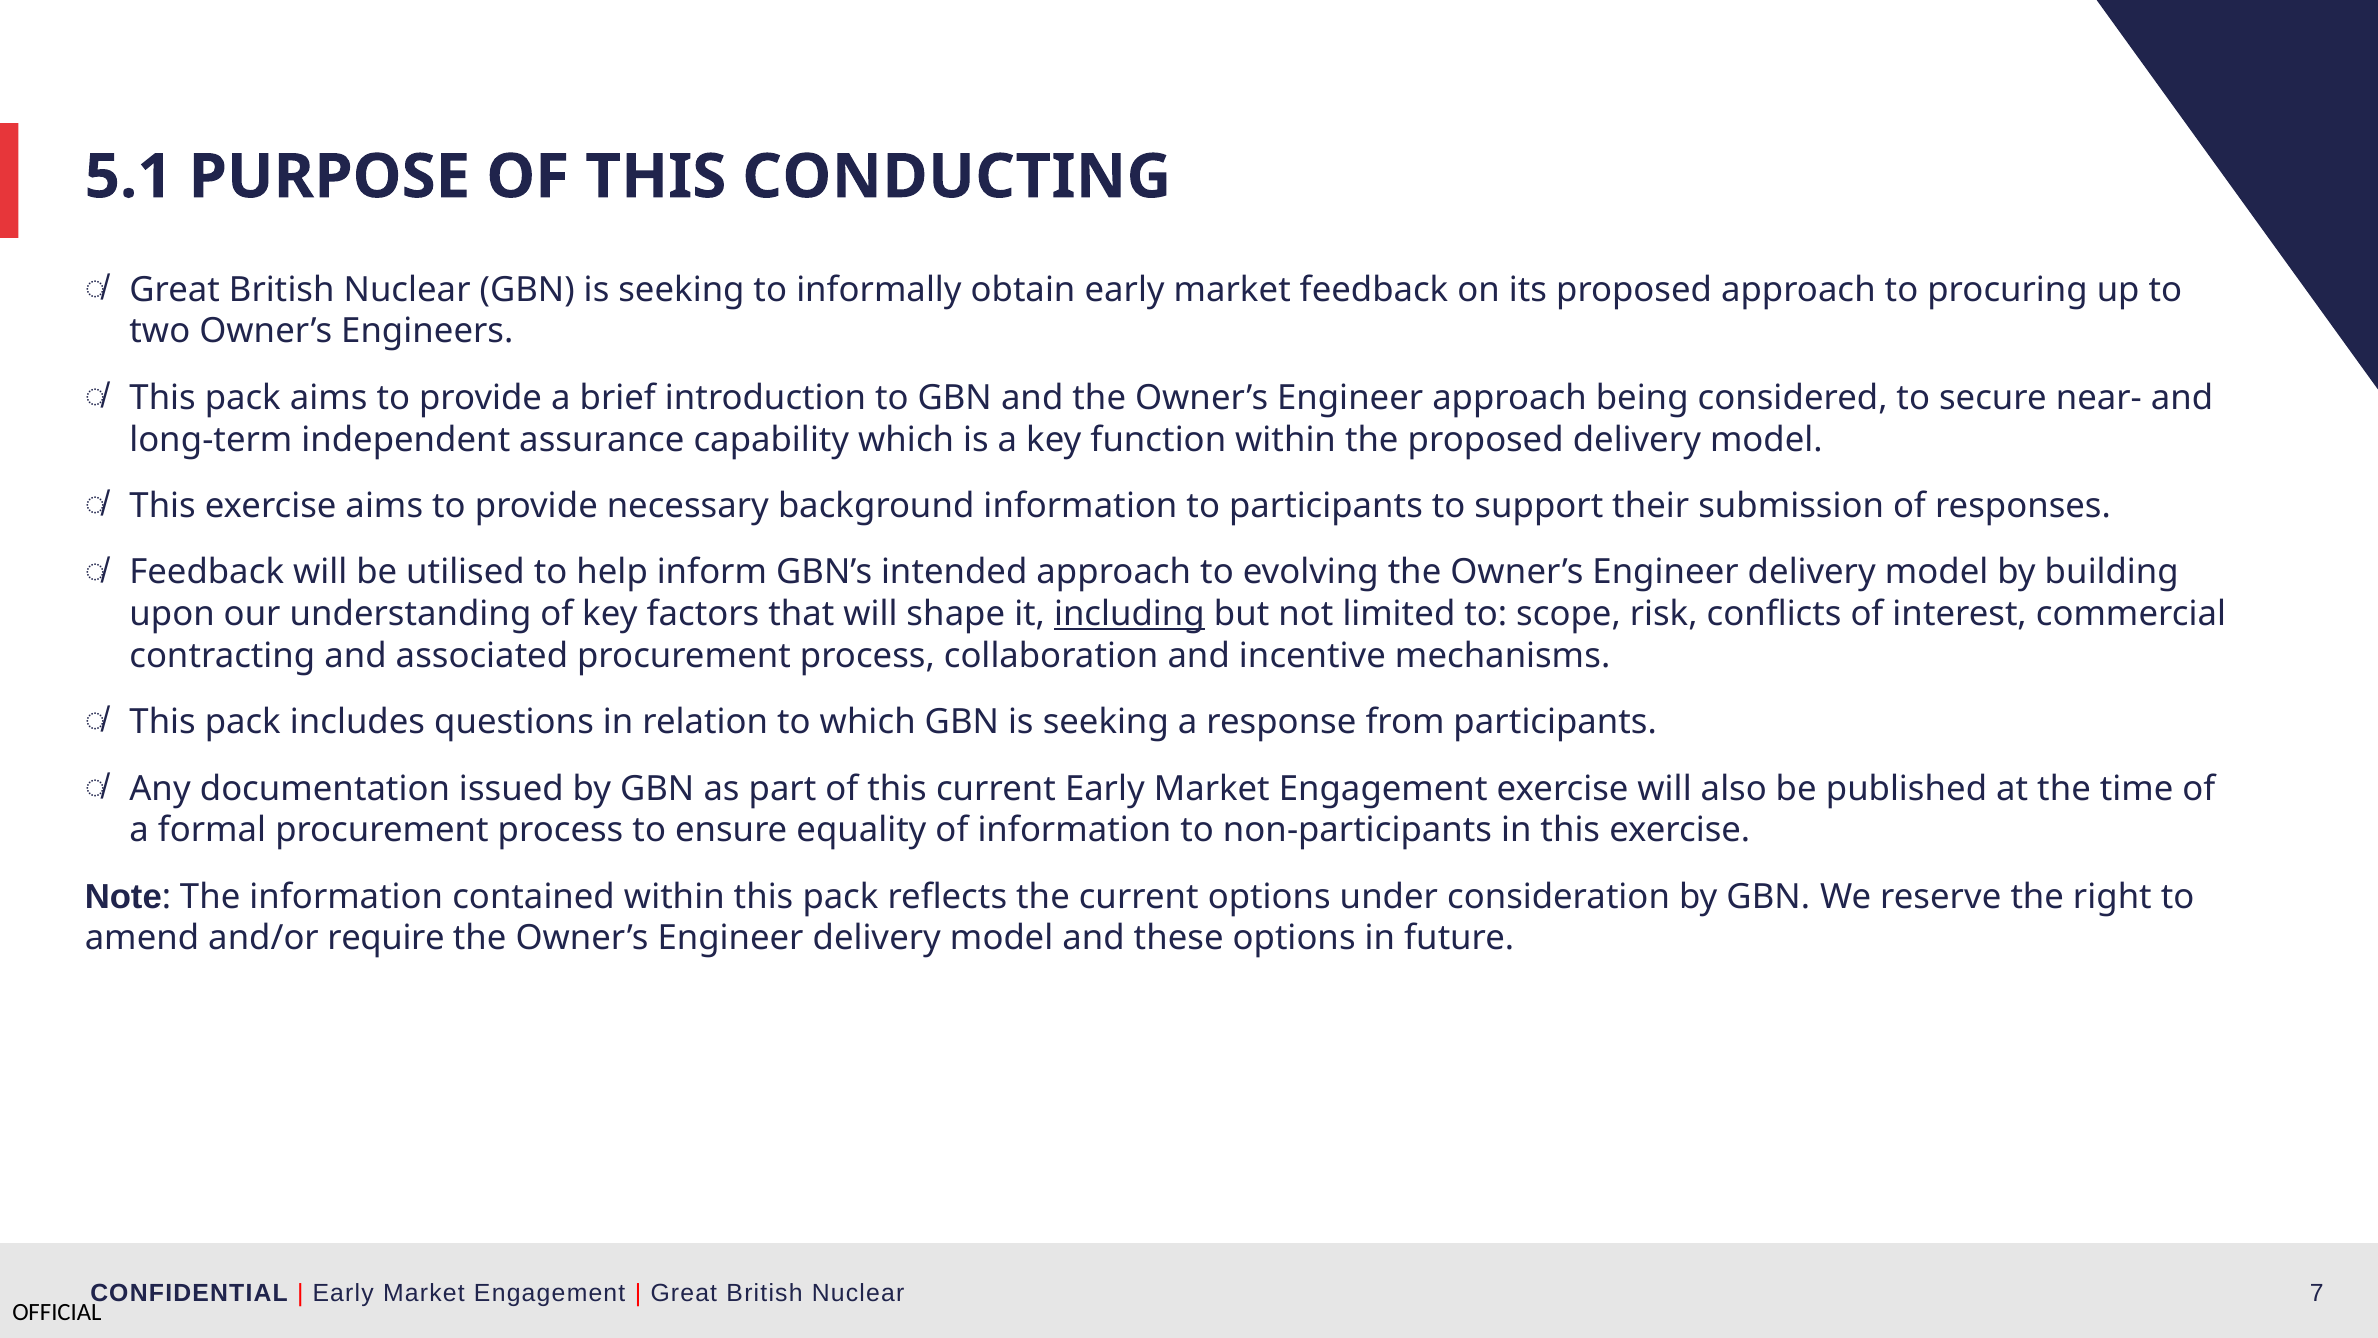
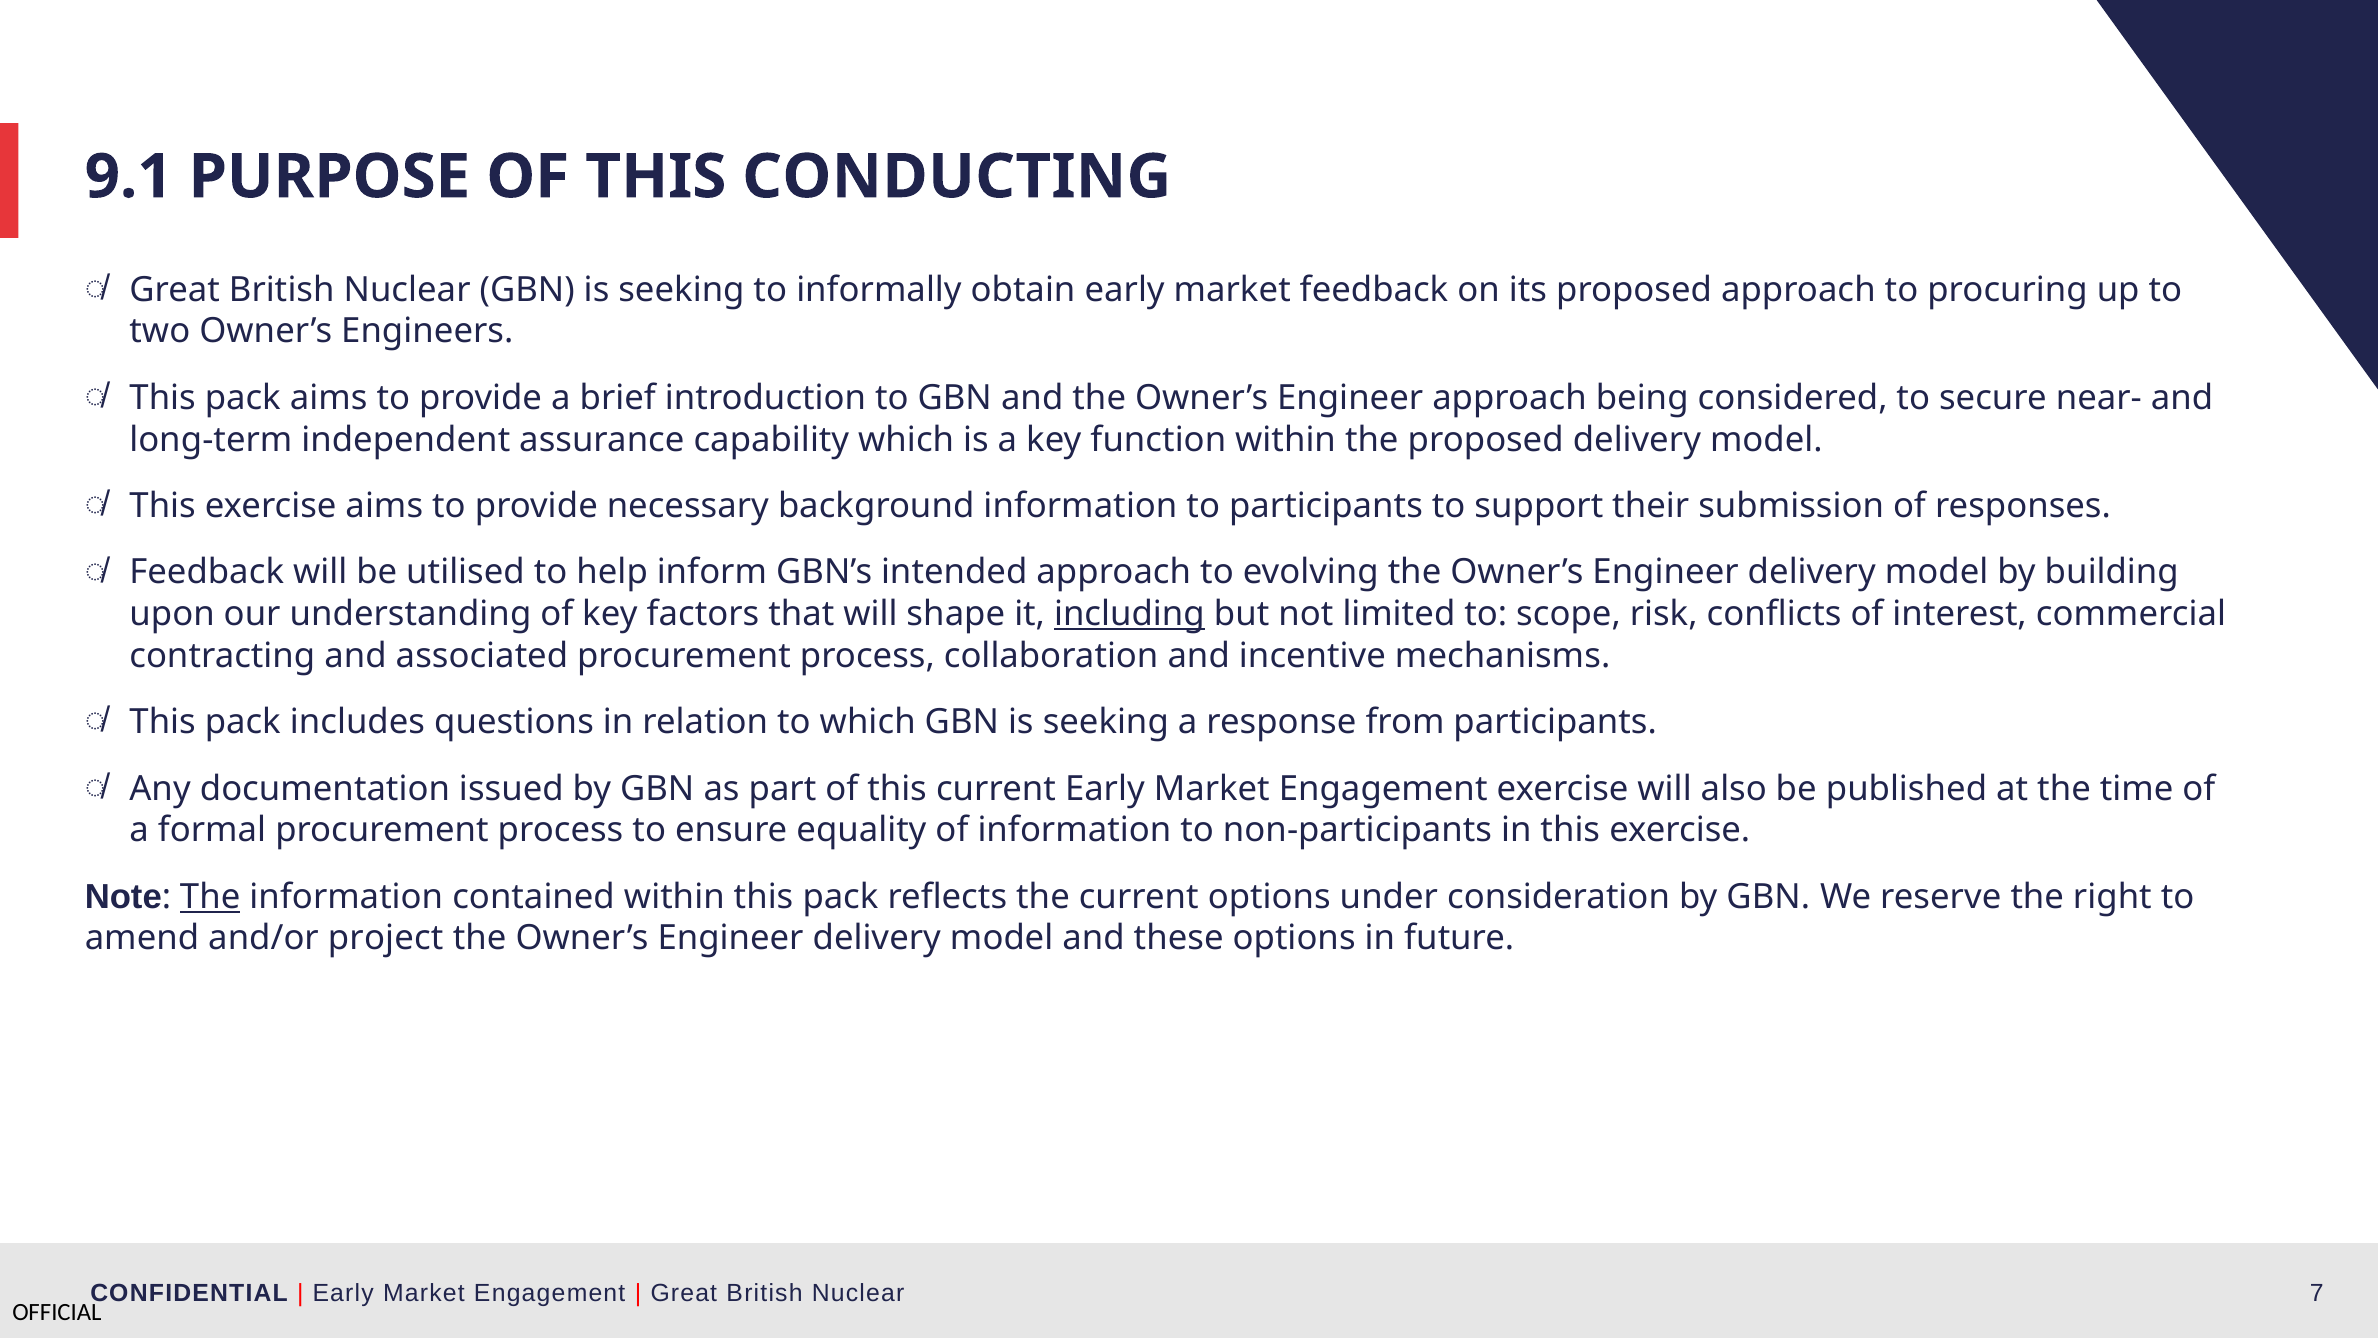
5.1: 5.1 -> 9.1 (129, 177)
The underline: none -> present (210, 897)
require: require -> project (386, 938)
